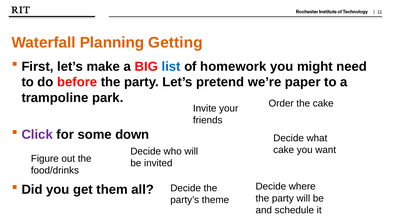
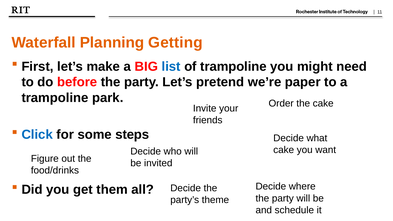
of homework: homework -> trampoline (233, 66)
Click colour: purple -> blue (37, 135)
down: down -> steps (132, 135)
